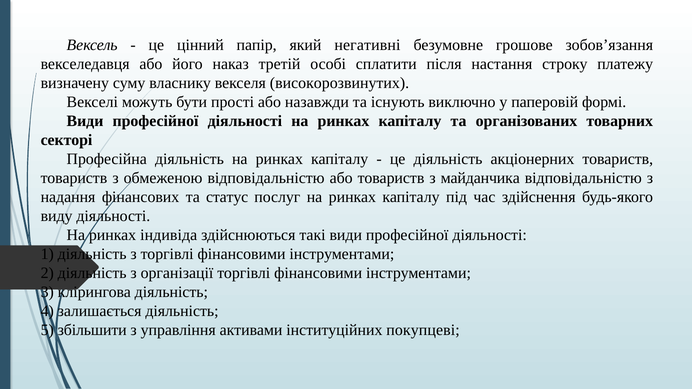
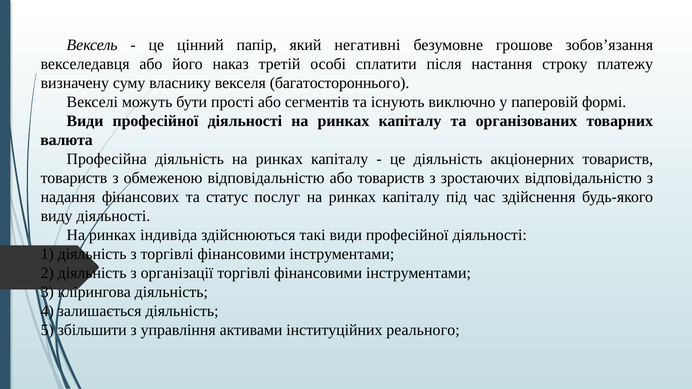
високорозвинутих: високорозвинутих -> багатостороннього (340, 83)
назавжди: назавжди -> сегментів (317, 102)
секторі: секторі -> валюта (67, 140)
майданчика: майданчика -> зростаючих (480, 178)
покупцеві: покупцеві -> реального (423, 330)
